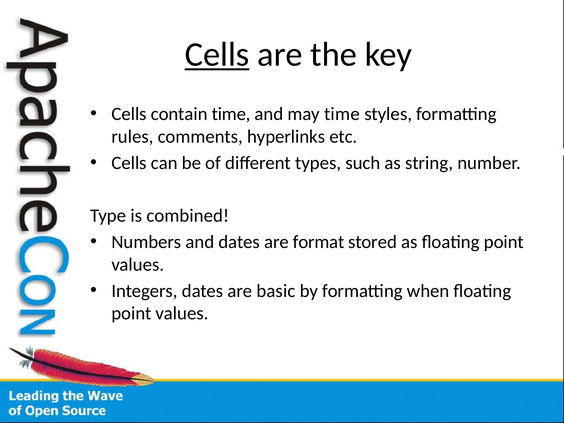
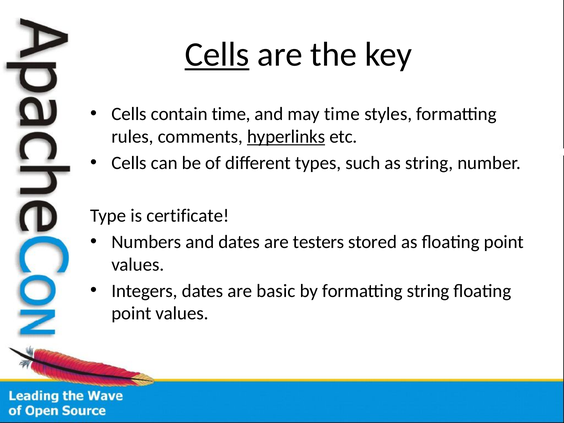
hyperlinks underline: none -> present (286, 137)
combined: combined -> certificate (188, 216)
format: format -> testers (319, 242)
formatting when: when -> string (428, 291)
